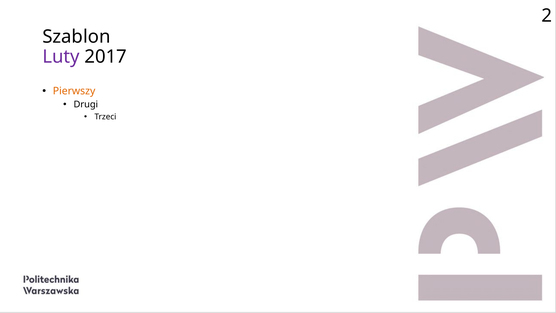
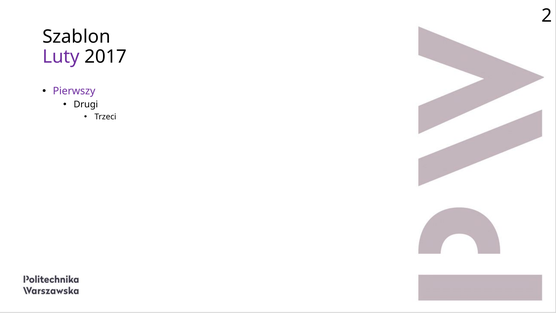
Pierwszy colour: orange -> purple (74, 91)
